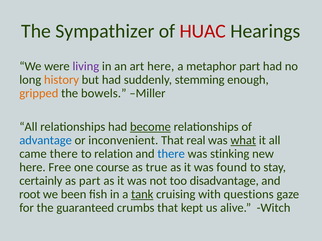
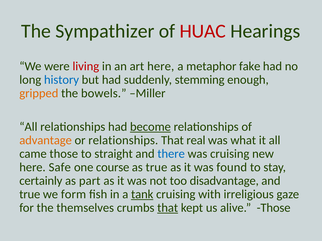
living colour: purple -> red (86, 66)
metaphor part: part -> fake (250, 66)
history colour: orange -> blue (62, 80)
advantage colour: blue -> orange (46, 141)
or inconvenient: inconvenient -> relationships (123, 141)
what underline: present -> none (243, 141)
came there: there -> those (64, 154)
relation: relation -> straight (114, 154)
was stinking: stinking -> cruising (230, 154)
Free: Free -> Safe (60, 168)
root: root -> true (30, 195)
been: been -> form (73, 195)
questions: questions -> irreligious (249, 195)
guaranteed: guaranteed -> themselves (85, 208)
that underline: none -> present (168, 208)
alive Witch: Witch -> Those (274, 208)
